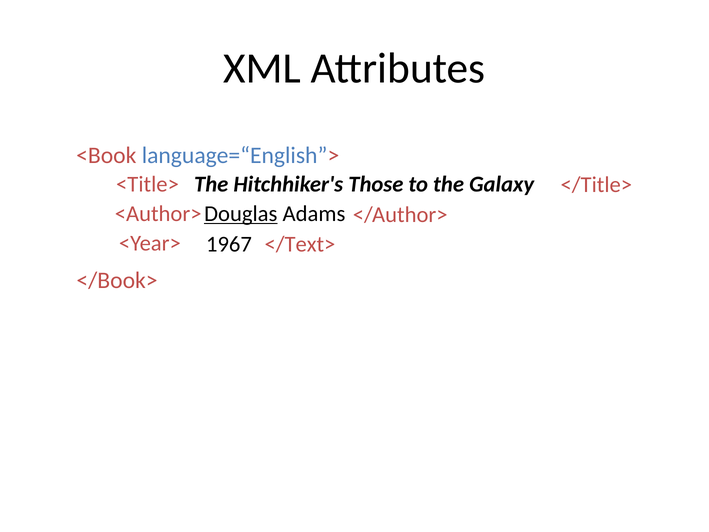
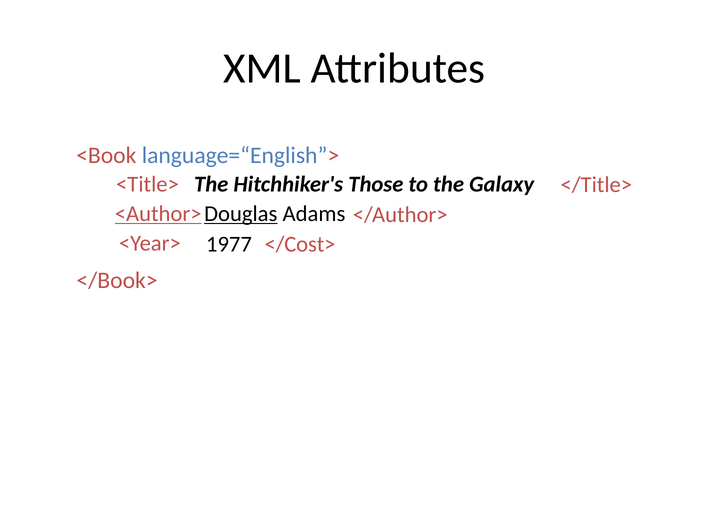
<Author> underline: none -> present (158, 214)
</Text>: </Text> -> </Cost> (300, 244)
1967: 1967 -> 1977 (229, 244)
